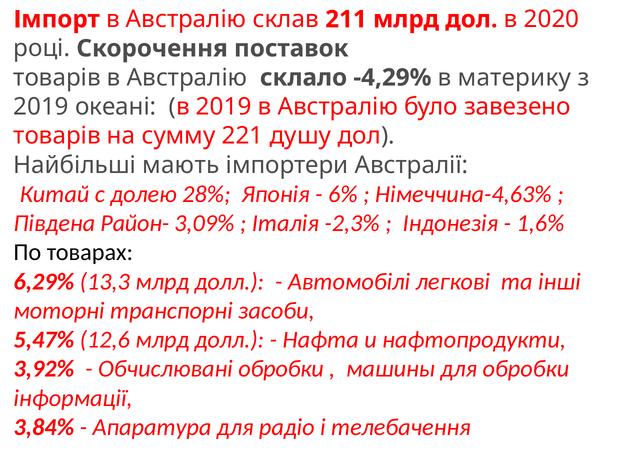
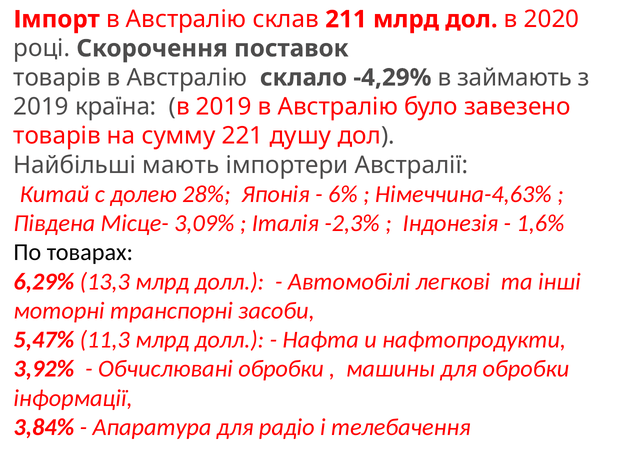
материку: материку -> займають (515, 78)
океані: океані -> країна (116, 107)
Район-: Район- -> Місце- (135, 223)
12,6: 12,6 -> 11,3 (105, 340)
